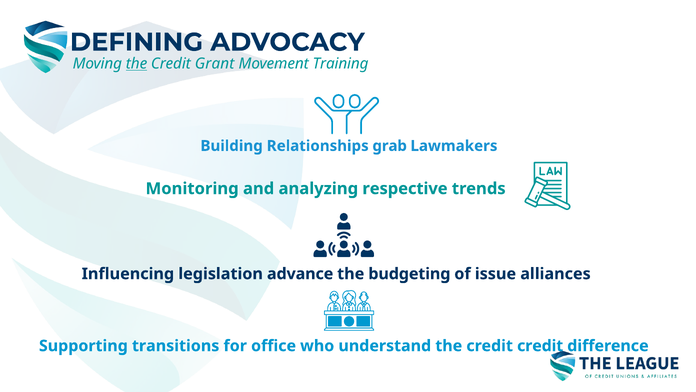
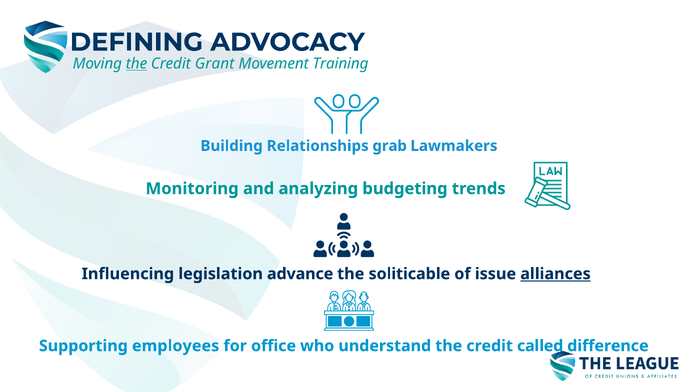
respective: respective -> budgeting (405, 188)
budgeting: budgeting -> soliticable (409, 274)
alliances underline: none -> present (555, 274)
transitions: transitions -> employees (176, 345)
credit credit: credit -> called (540, 345)
